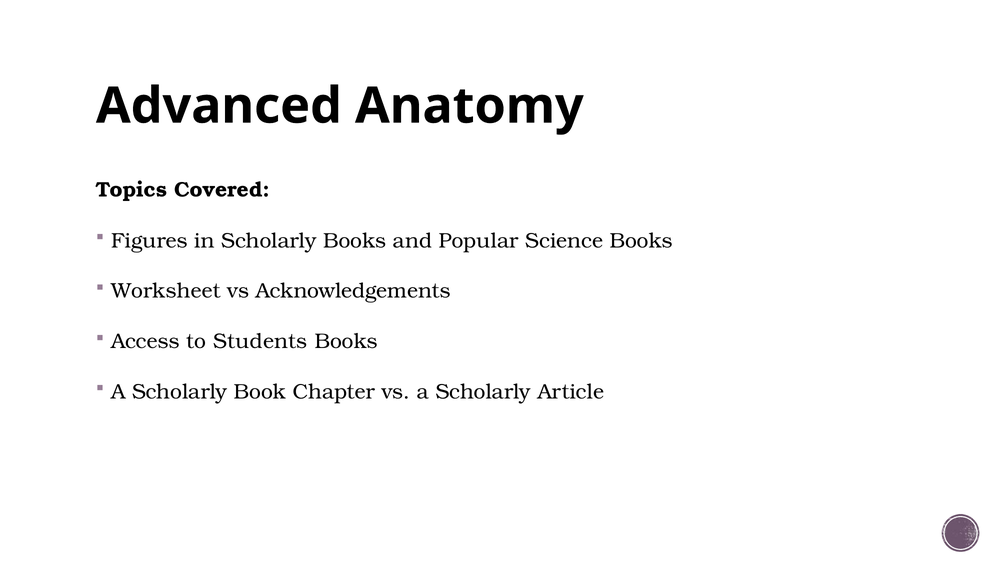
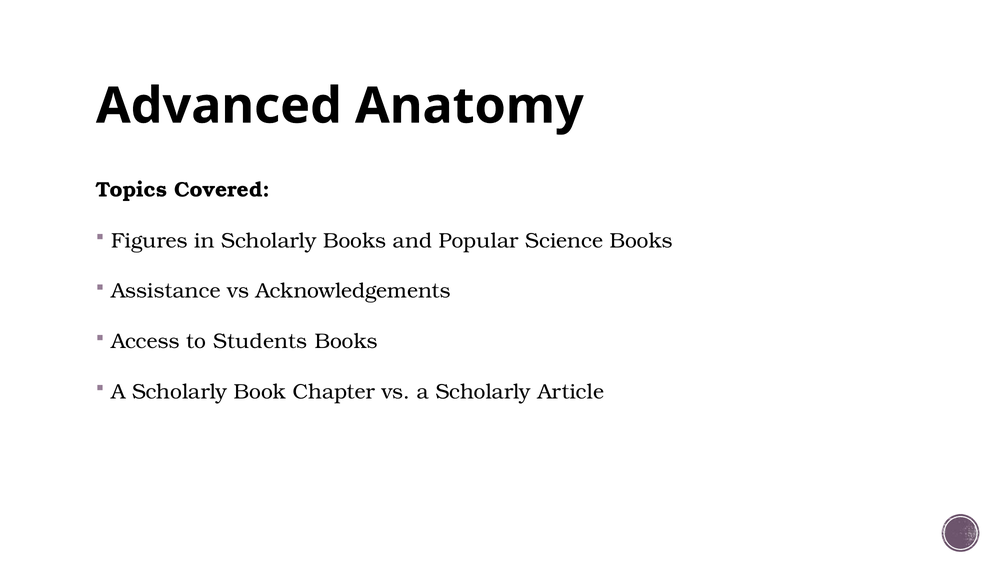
Worksheet: Worksheet -> Assistance (166, 291)
